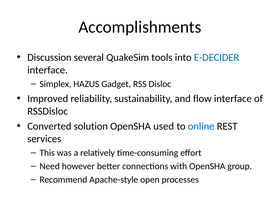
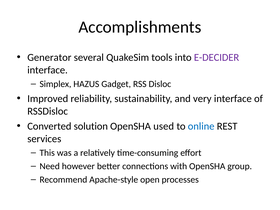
Discussion: Discussion -> Generator (49, 57)
E-DECIDER colour: blue -> purple (217, 57)
flow: flow -> very (202, 99)
